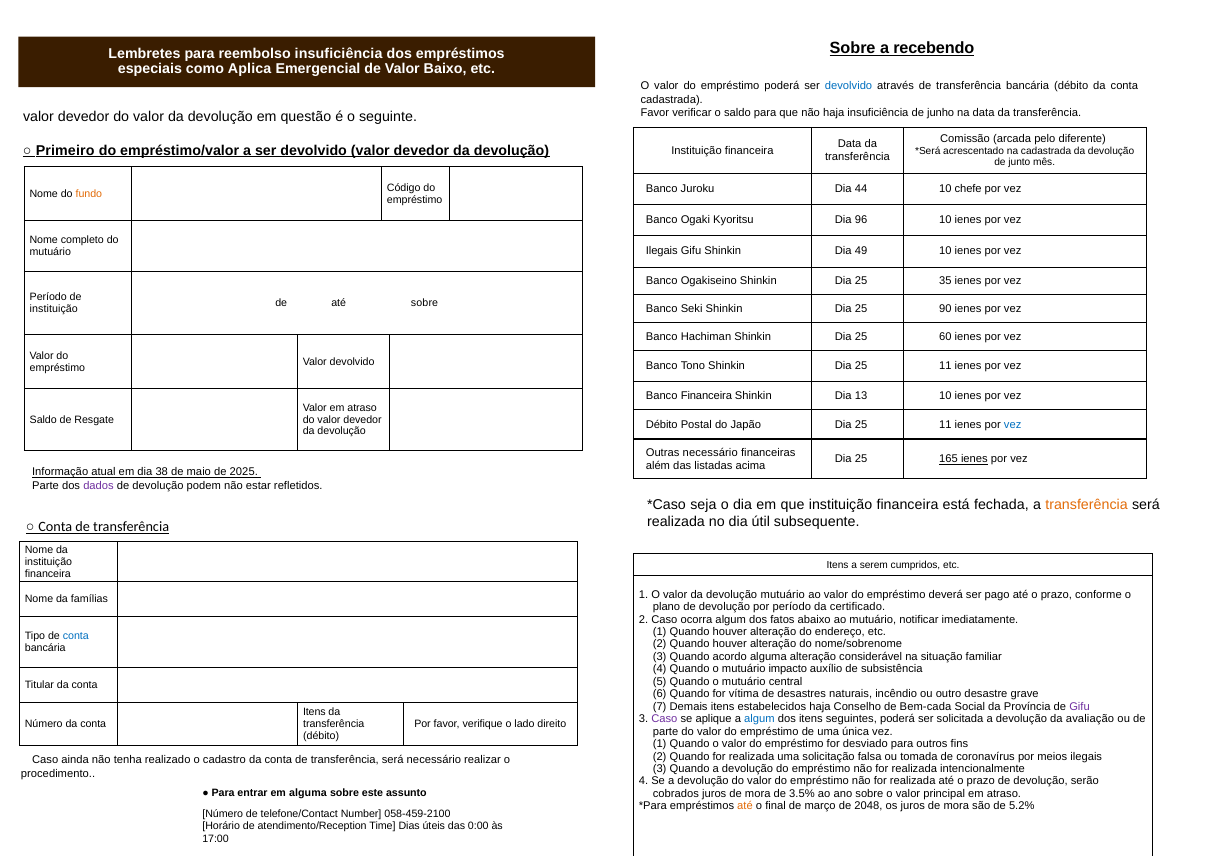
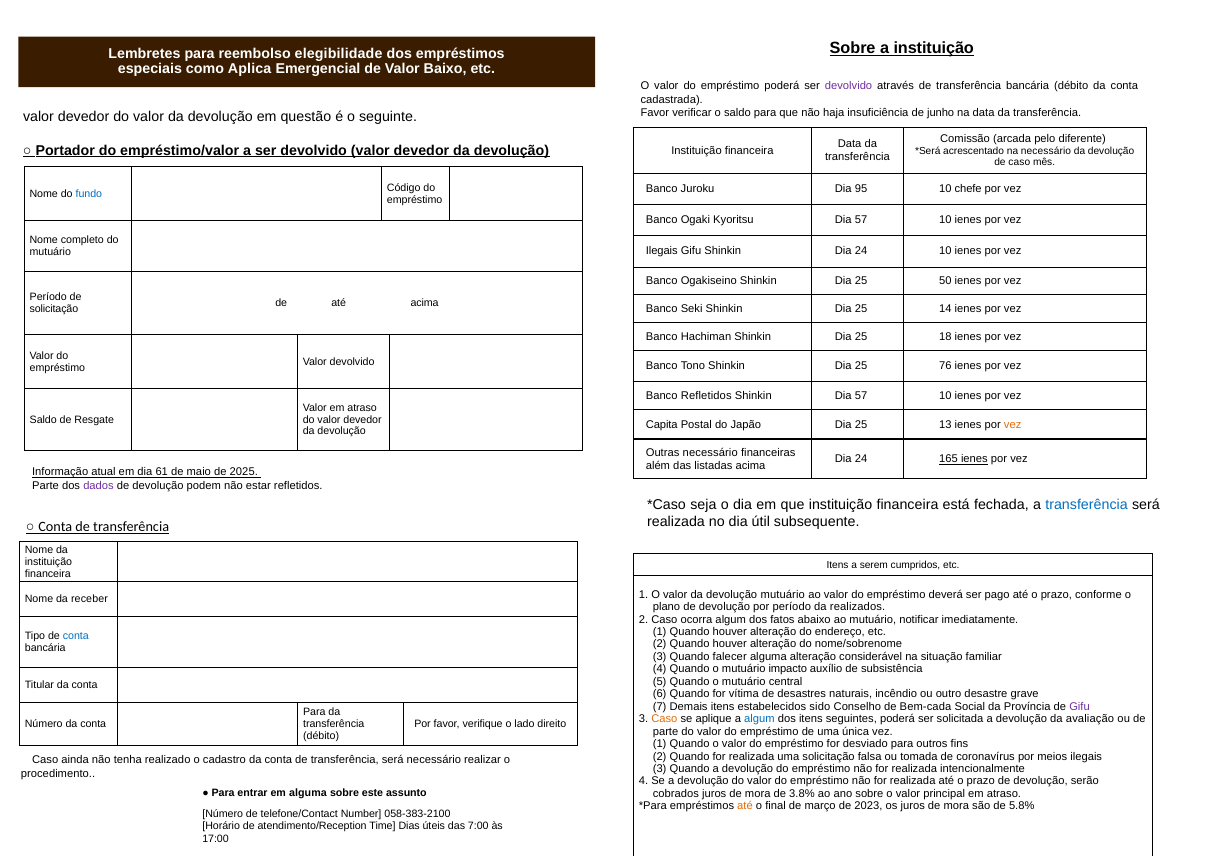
a recebendo: recebendo -> instituição (934, 48)
reembolso insuficiência: insuficiência -> elegibilidade (339, 54)
devolvido colour: blue -> purple (849, 86)
Primeiro: Primeiro -> Portador (65, 151)
na cadastrada: cadastrada -> necessário (1046, 151)
de junto: junto -> caso (1019, 162)
44: 44 -> 95 (861, 189)
fundo colour: orange -> blue (89, 194)
Kyoritsu Dia 96: 96 -> 57 (861, 220)
Shinkin Dia 49: 49 -> 24 (861, 251)
35: 35 -> 50 (945, 281)
até sobre: sobre -> acima (425, 303)
90: 90 -> 14 (945, 309)
instituição: instituição -> solicitação (54, 309)
60: 60 -> 18 (945, 337)
Shinkin Dia 25 11: 11 -> 76 (945, 366)
Banco Financeira: Financeira -> Refletidos (706, 396)
Shinkin Dia 13: 13 -> 57 (861, 396)
Débito: Débito -> Capita (662, 425)
Japão Dia 25 11: 11 -> 13 (945, 425)
vez colour: blue -> orange (1013, 425)
25: 25 -> 24 (861, 459)
38: 38 -> 61 (162, 472)
transferência colour: orange -> blue (1087, 505)
famílias: famílias -> receber (89, 600)
certificado: certificado -> realizados (858, 607)
acordo: acordo -> falecer (730, 657)
estabelecidos haja: haja -> sido (820, 707)
Itens: Itens -> Para (314, 713)
Caso colour: purple -> orange (664, 719)
3.5%: 3.5% -> 3.8% (802, 794)
2048: 2048 -> 2023 (868, 806)
5.2%: 5.2% -> 5.8% (1022, 806)
058-459-2100: 058-459-2100 -> 058-383-2100 (417, 814)
0:00: 0:00 -> 7:00 (478, 827)
